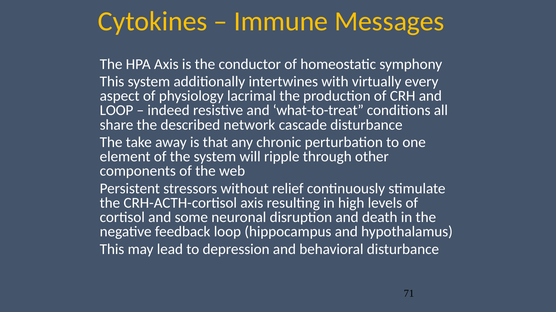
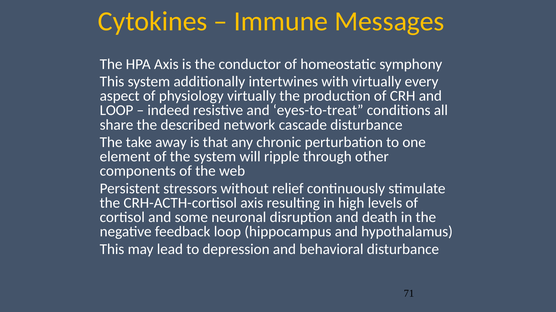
physiology lacrimal: lacrimal -> virtually (252, 96)
what-to-treat: what-to-treat -> eyes-to-treat (318, 111)
